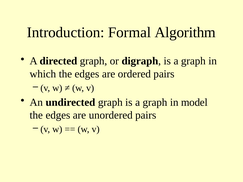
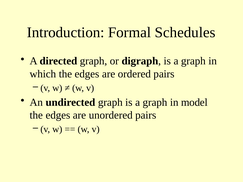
Algorithm: Algorithm -> Schedules (185, 32)
